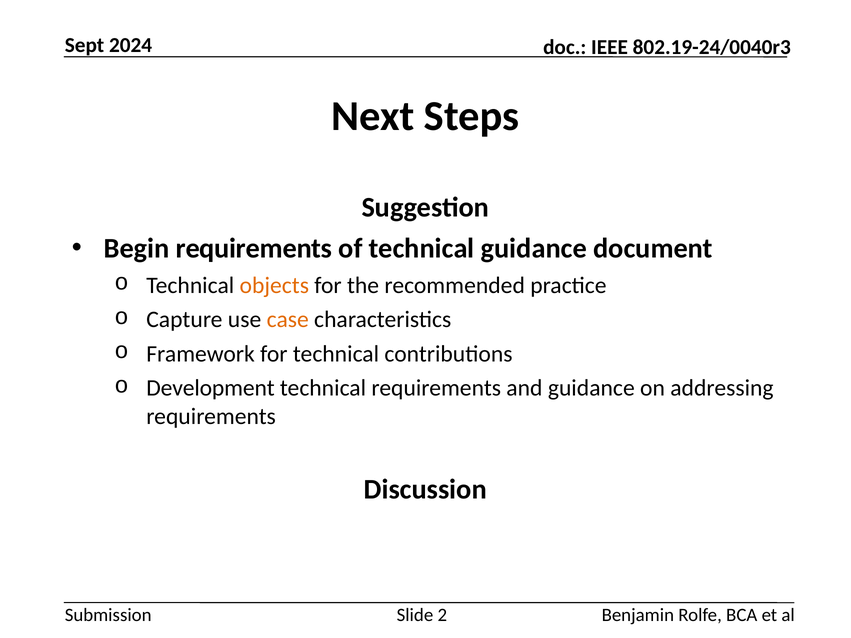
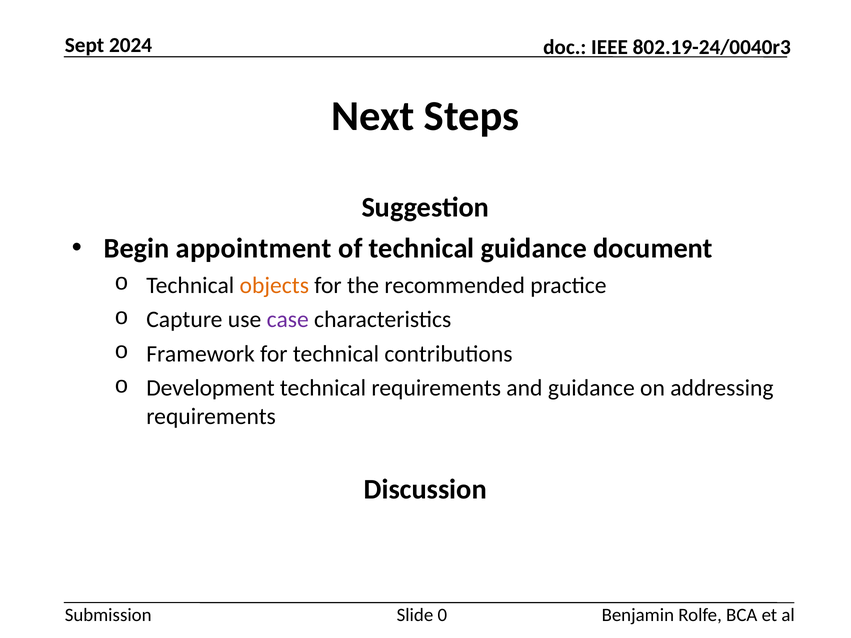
Begin requirements: requirements -> appointment (254, 249)
case colour: orange -> purple (288, 320)
2: 2 -> 0 (442, 615)
